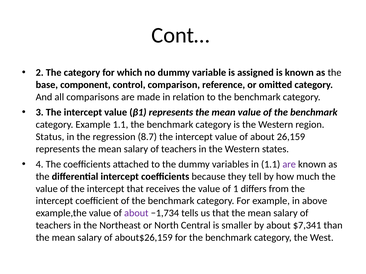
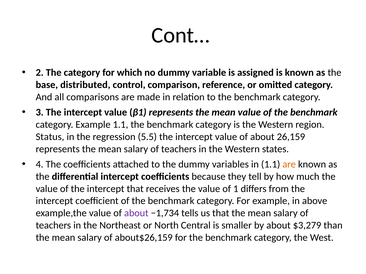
component: component -> distributed (85, 85)
8.7: 8.7 -> 5.5 (147, 137)
are colour: purple -> orange (289, 165)
$7,341: $7,341 -> $3,279 (307, 226)
